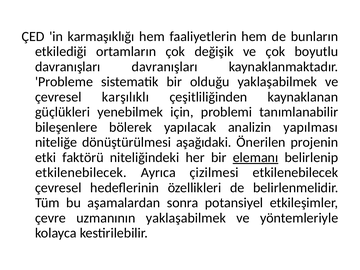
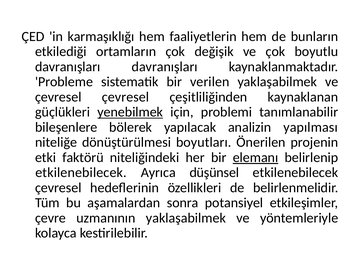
olduğu: olduğu -> verilen (210, 82)
çevresel karşılıklı: karşılıklı -> çevresel (125, 97)
yenebilmek underline: none -> present (130, 112)
aşağıdaki: aşağıdaki -> boyutları (204, 142)
çizilmesi: çizilmesi -> düşünsel (214, 173)
